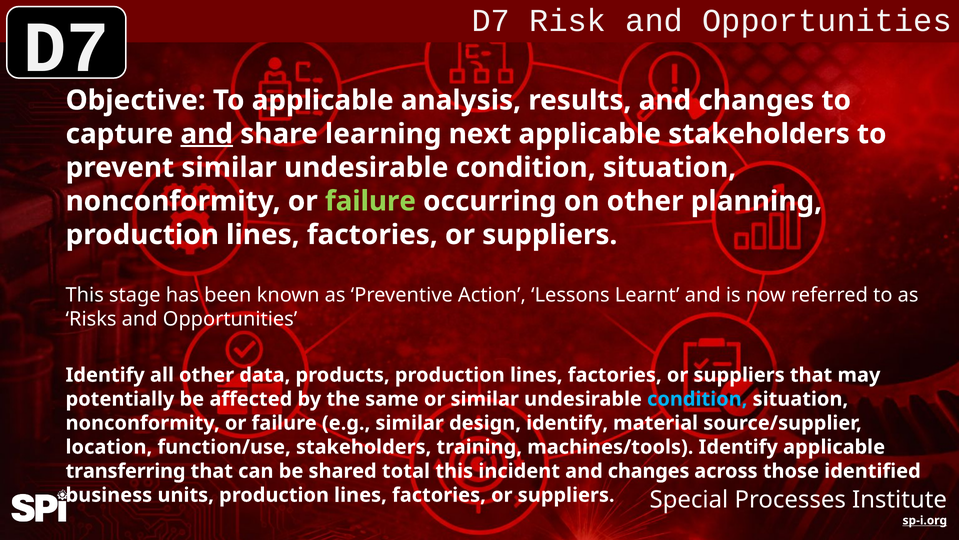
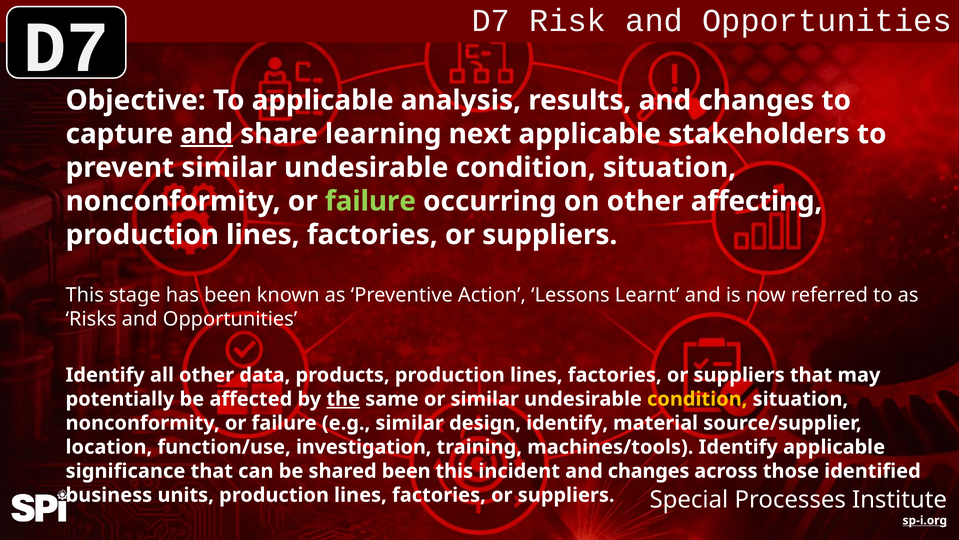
planning: planning -> affecting (757, 201)
the underline: none -> present (343, 399)
condition colour: light blue -> yellow (697, 399)
function/use stakeholders: stakeholders -> investigation (364, 447)
transferring: transferring -> significance (125, 471)
shared total: total -> been (406, 471)
